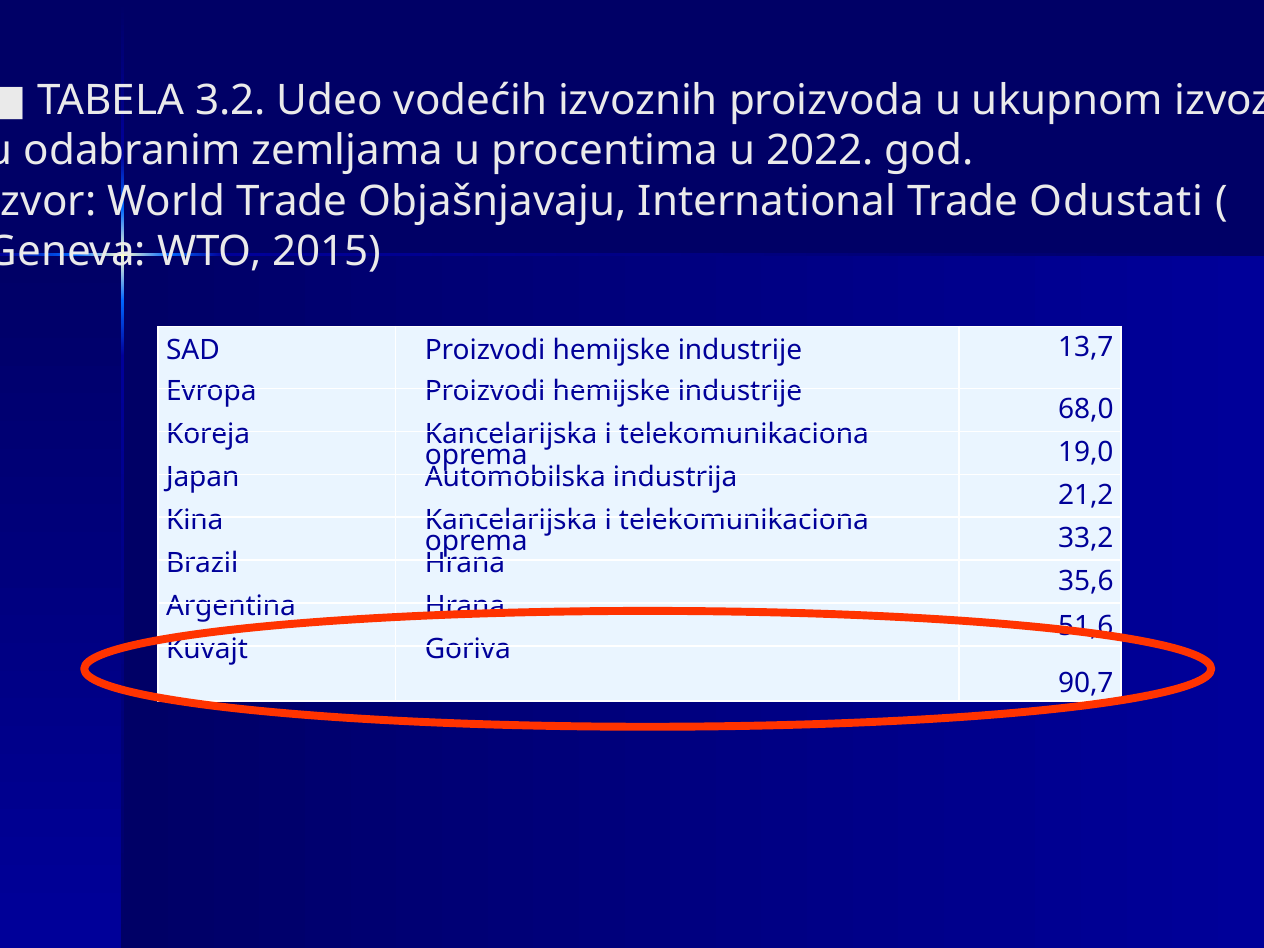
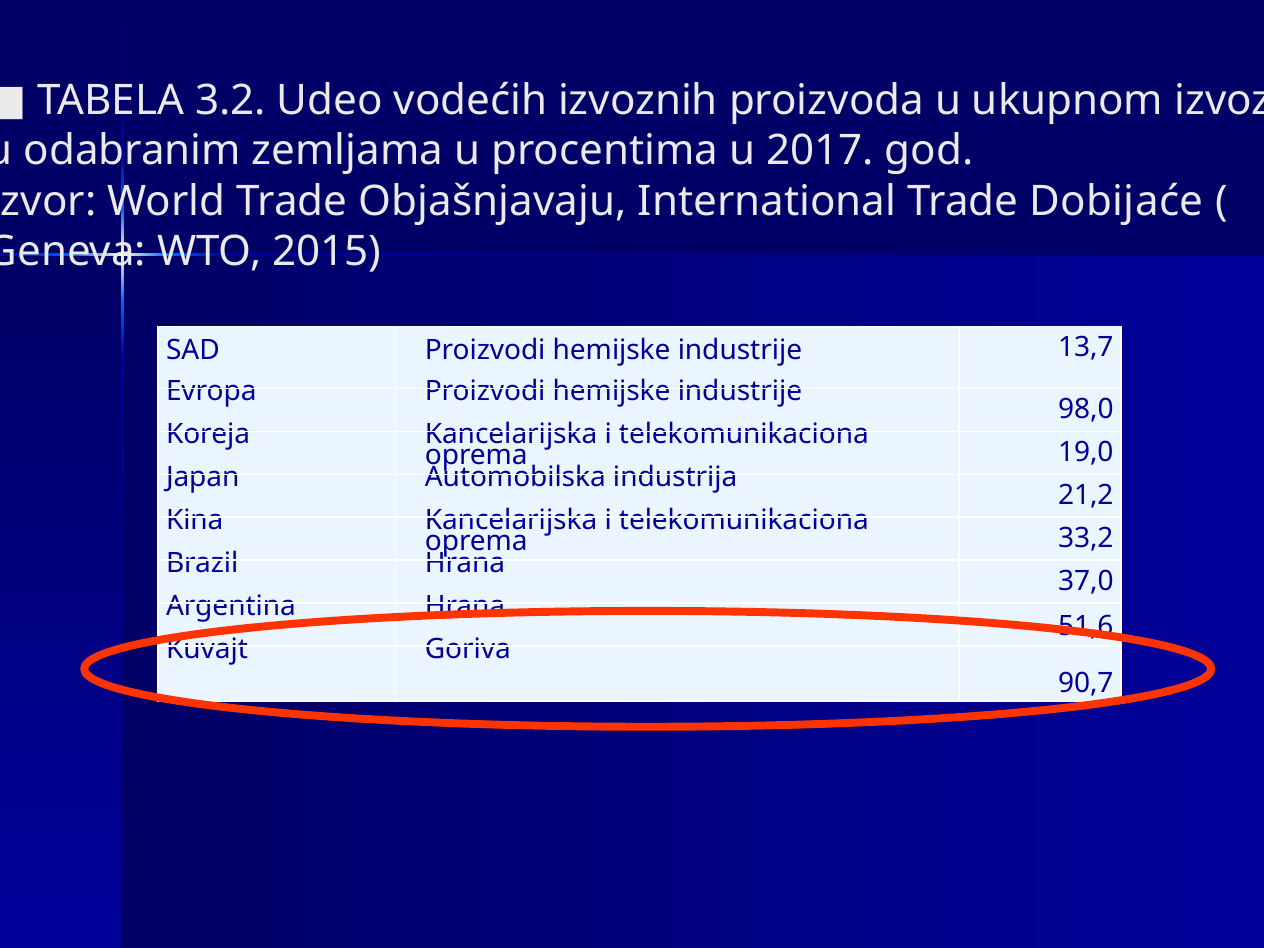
2022: 2022 -> 2017 (820, 151)
Odustati: Odustati -> Dobijaće (1116, 201)
68,0: 68,0 -> 98,0 (1086, 409)
35,6: 35,6 -> 37,0 (1086, 581)
